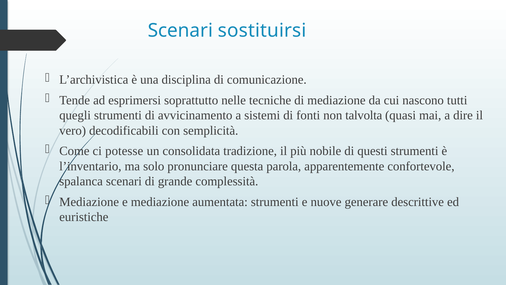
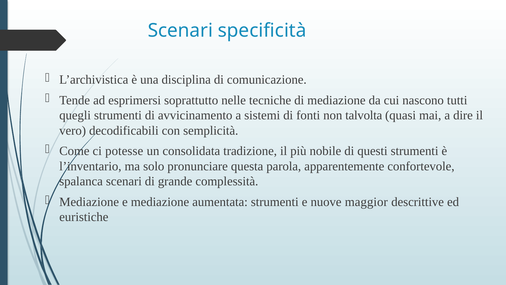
sostituirsi: sostituirsi -> specificità (262, 31)
generare: generare -> maggior (366, 202)
